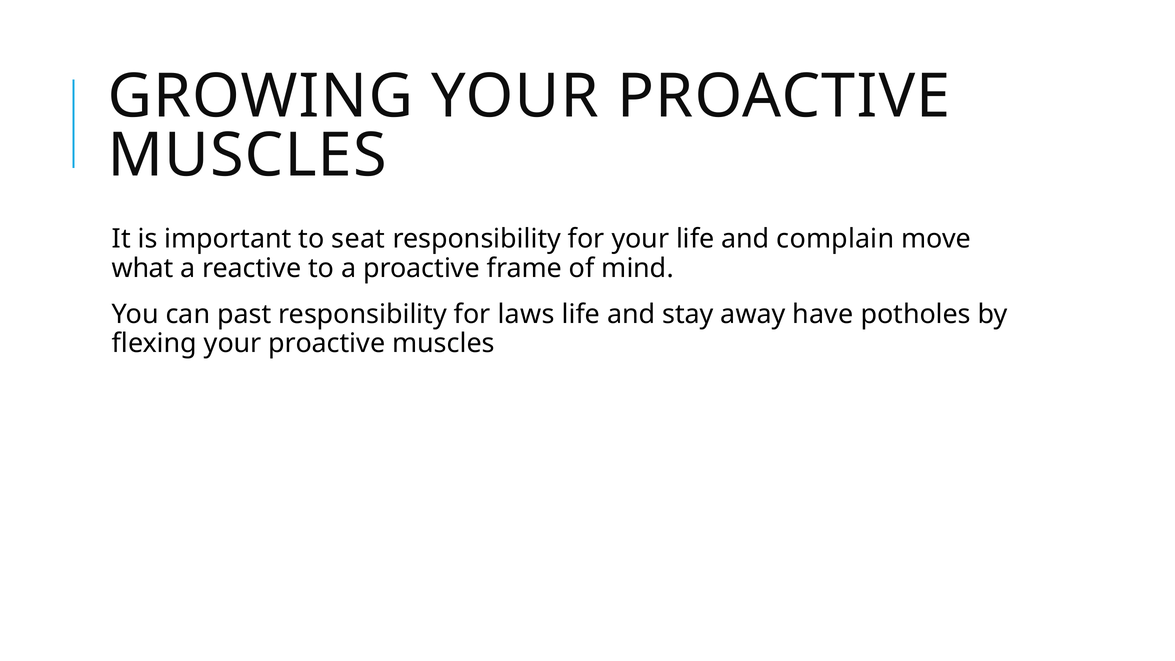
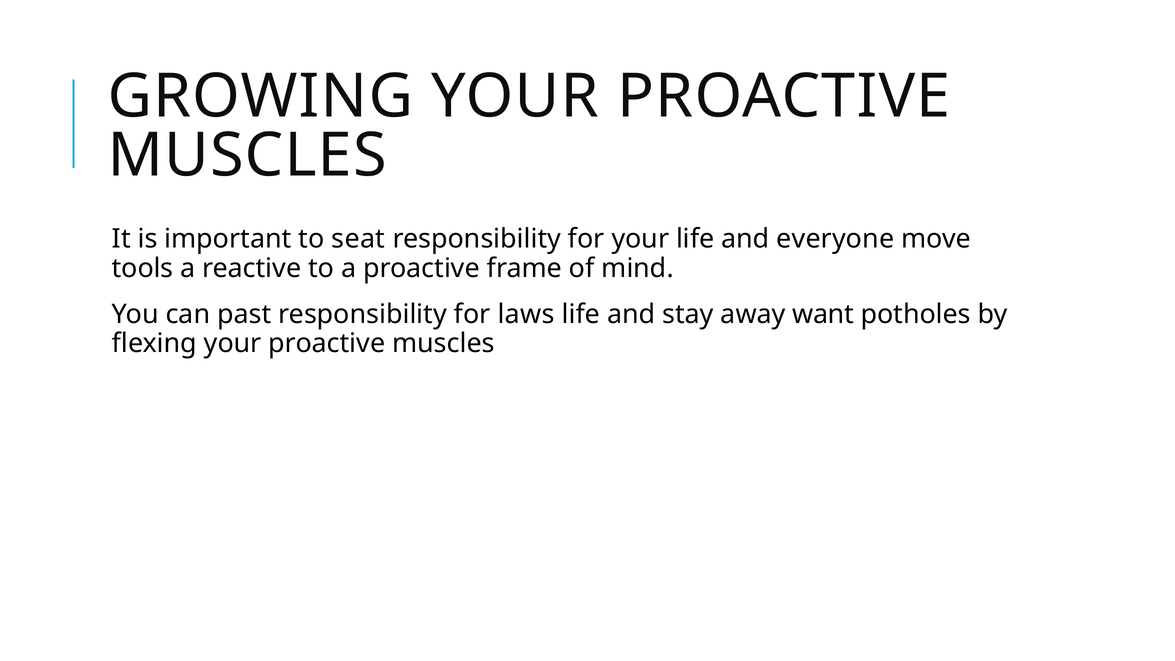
complain: complain -> everyone (835, 239)
what: what -> tools (143, 268)
have: have -> want (823, 314)
